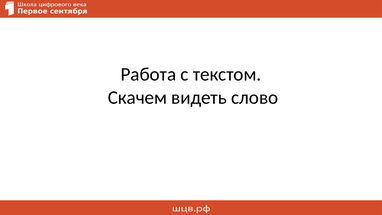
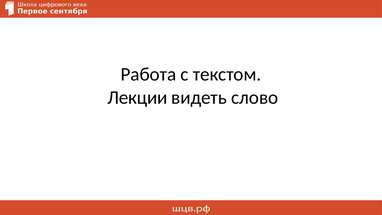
Скачем: Скачем -> Лекции (137, 98)
